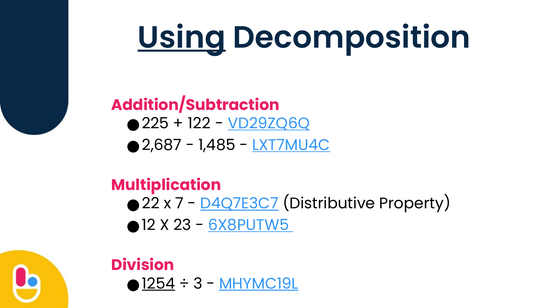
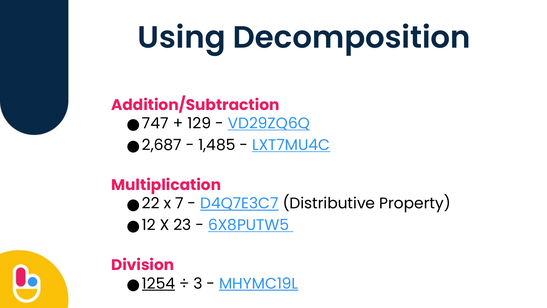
Using underline: present -> none (182, 37)
225: 225 -> 747 (155, 123)
122: 122 -> 129 (199, 123)
